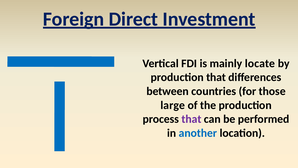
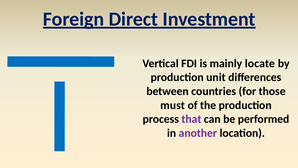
production that: that -> unit (216, 77)
large: large -> must (173, 105)
another colour: blue -> purple (198, 133)
